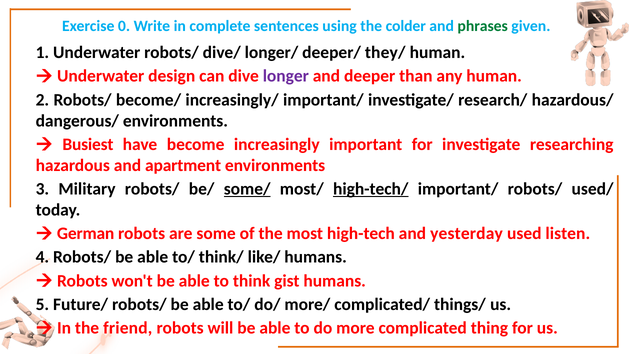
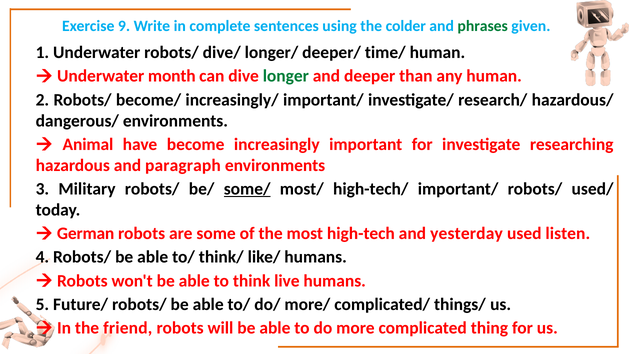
0: 0 -> 9 (124, 26)
they/: they/ -> time/ (385, 53)
design: design -> month (172, 76)
longer colour: purple -> green (286, 76)
Busiest: Busiest -> Animal (88, 144)
apartment: apartment -> paragraph (183, 165)
high-tech/ underline: present -> none (371, 189)
gist: gist -> live (287, 281)
